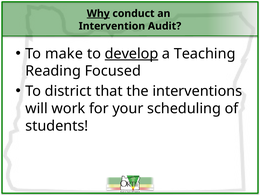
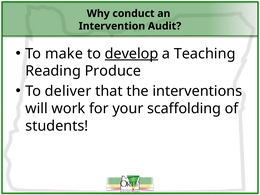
Why underline: present -> none (98, 14)
Focused: Focused -> Produce (113, 71)
district: district -> deliver (68, 91)
scheduling: scheduling -> scaffolding (184, 109)
